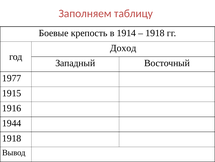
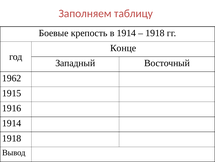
Доход: Доход -> Конце (123, 48)
1977: 1977 -> 1962 (12, 78)
1944: 1944 -> 1914 (12, 123)
